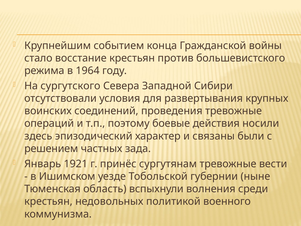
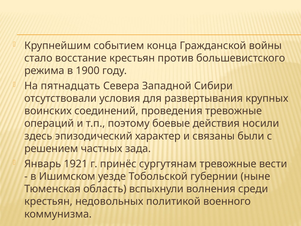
1964: 1964 -> 1900 (88, 71)
сургутского: сургутского -> пятнадцать (70, 86)
